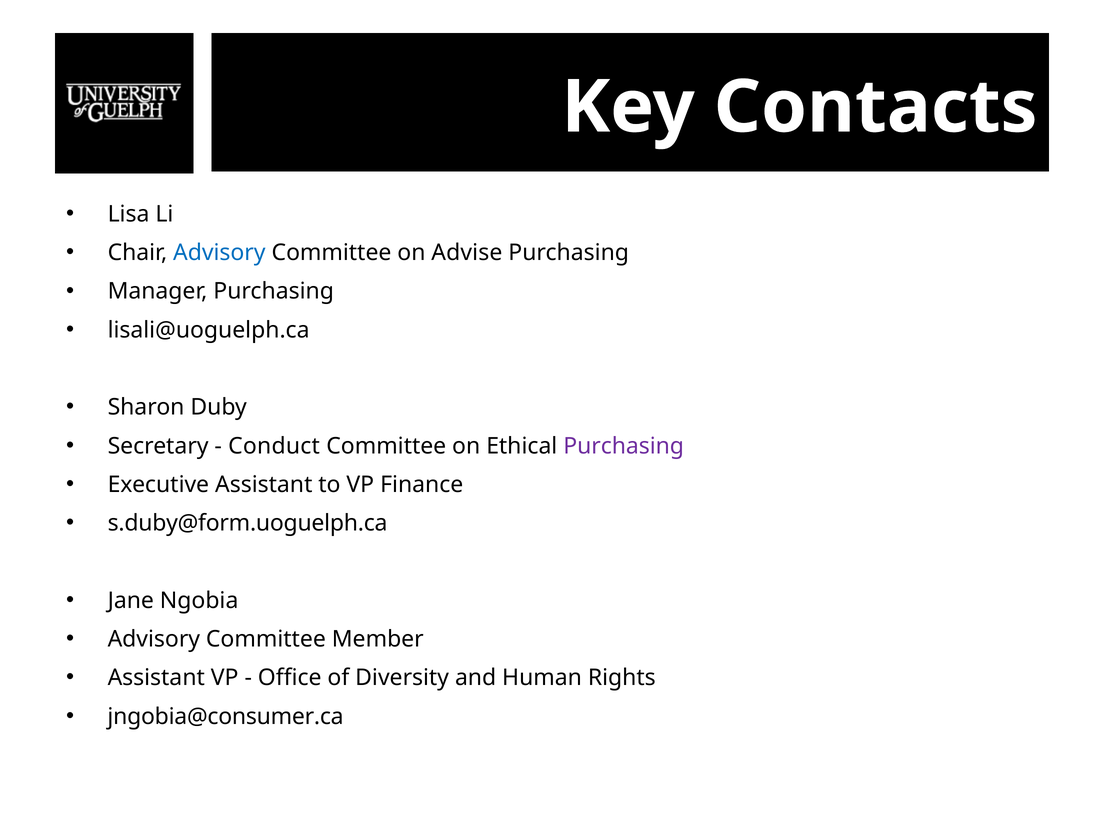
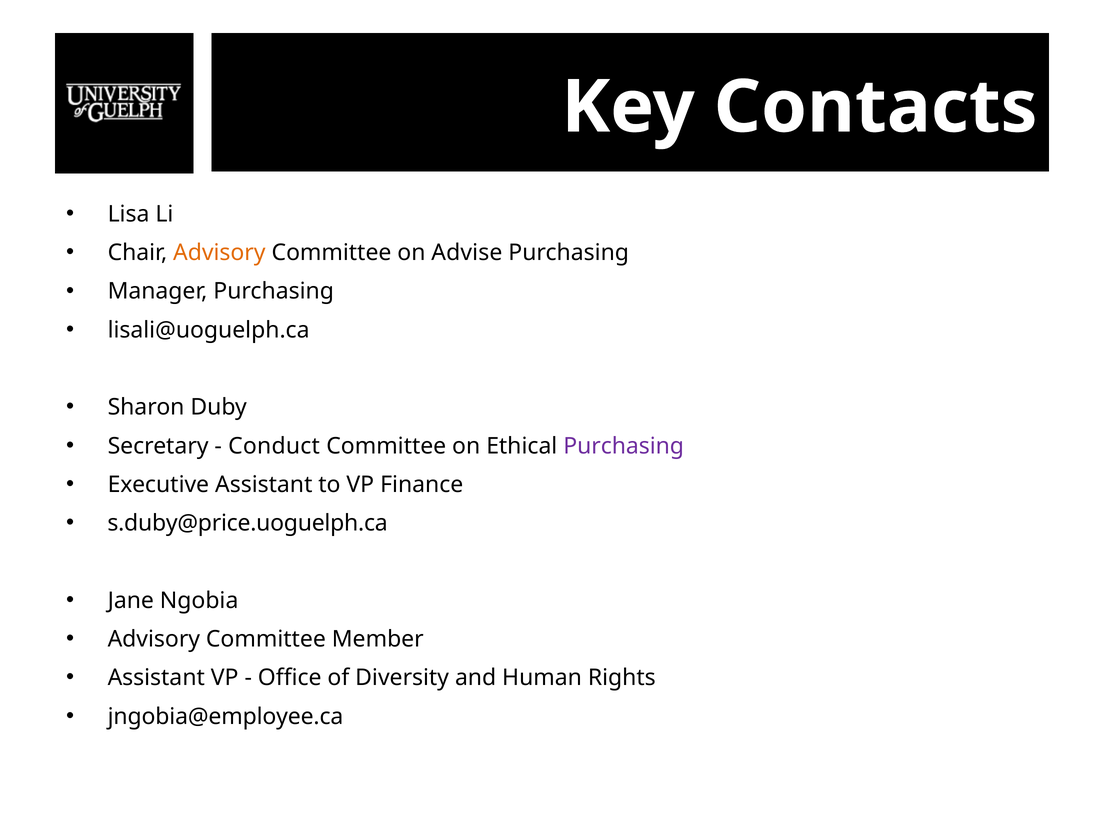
Advisory colour: blue -> orange (219, 253)
s.duby@form.uoguelph.ca: s.duby@form.uoguelph.ca -> s.duby@price.uoguelph.ca (248, 523)
jngobia@consumer.ca: jngobia@consumer.ca -> jngobia@employee.ca (225, 716)
